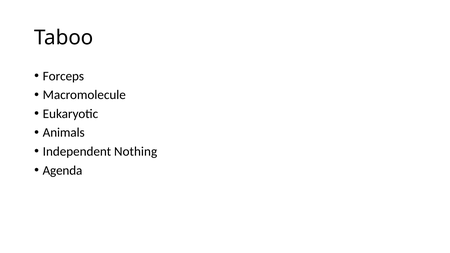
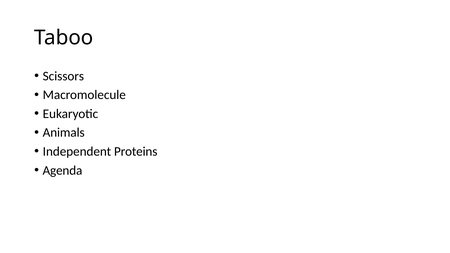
Forceps: Forceps -> Scissors (63, 76)
Nothing: Nothing -> Proteins (136, 152)
